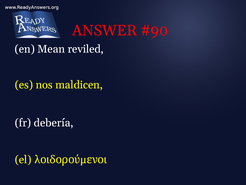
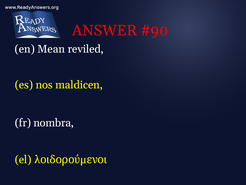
debería: debería -> nombra (54, 123)
